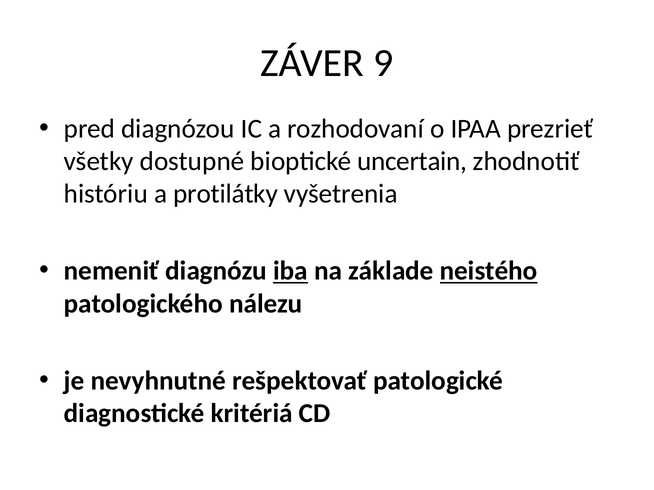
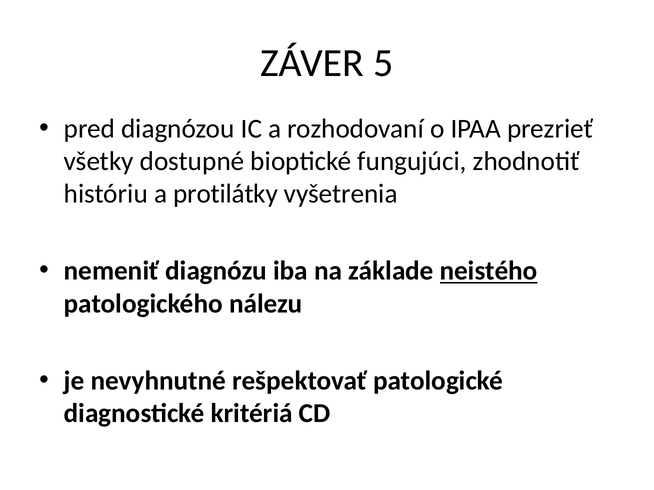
9: 9 -> 5 (383, 63)
uncertain: uncertain -> fungujúci (412, 162)
iba underline: present -> none (291, 271)
